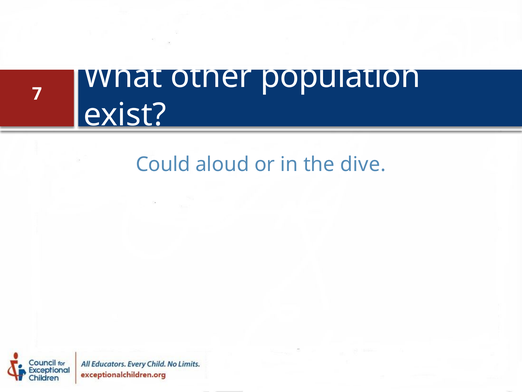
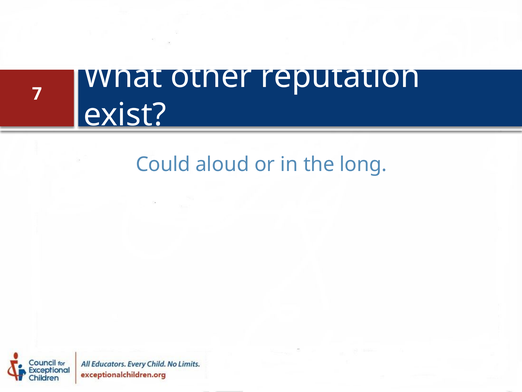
population: population -> reputation (340, 77)
dive: dive -> long (363, 164)
